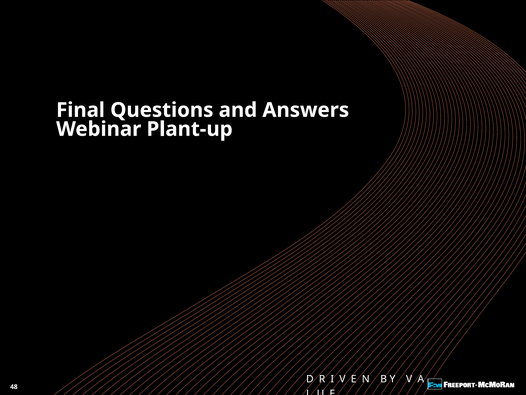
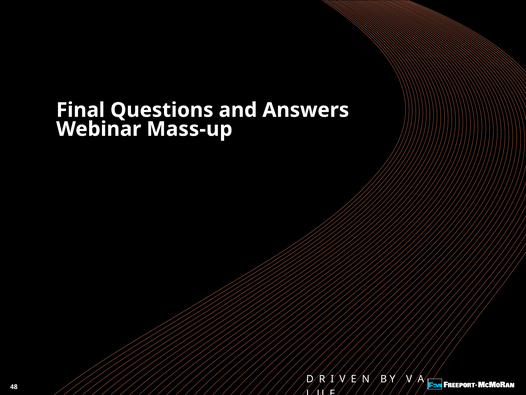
Plant-up: Plant-up -> Mass-up (190, 129)
